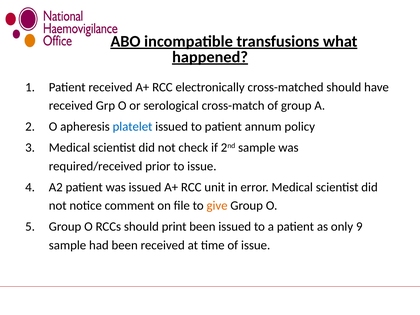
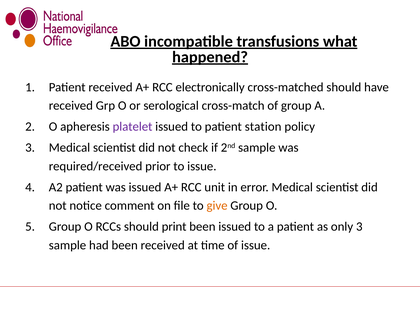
platelet colour: blue -> purple (133, 127)
annum: annum -> station (263, 127)
only 9: 9 -> 3 (359, 227)
